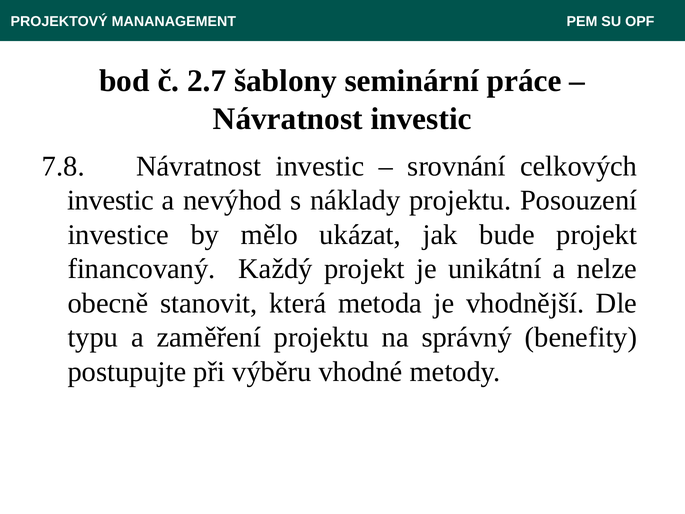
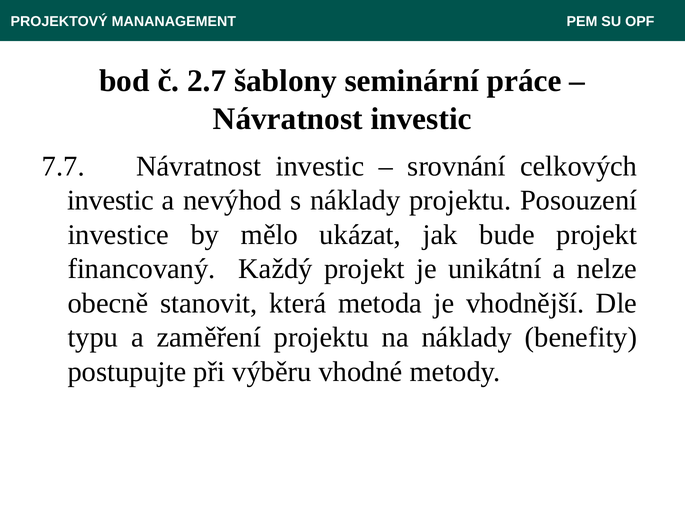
7.8: 7.8 -> 7.7 (63, 166)
na správný: správný -> náklady (467, 337)
